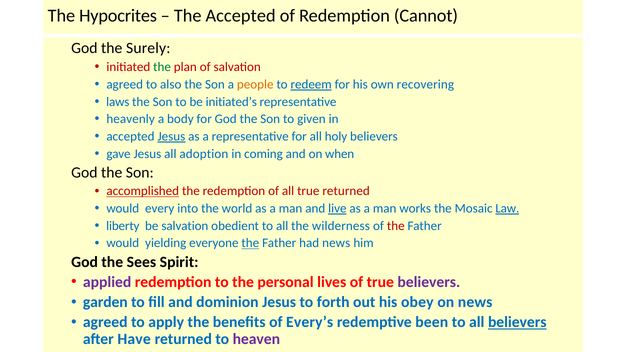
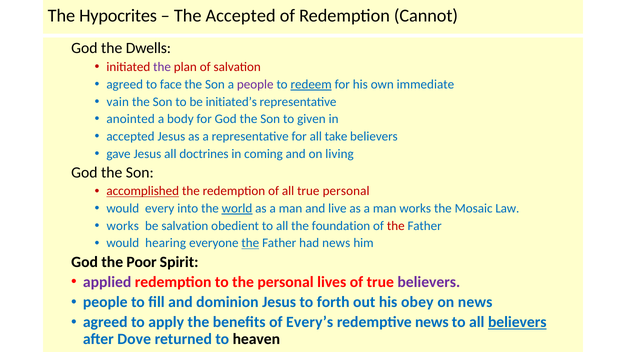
Surely: Surely -> Dwells (148, 48)
the colour: green -> purple (162, 67)
also: also -> face (171, 84)
people colour: orange -> purple (255, 84)
recovering: recovering -> immediate (425, 84)
laws: laws -> vain (118, 102)
heavenly: heavenly -> anointed (131, 119)
Jesus underline: present -> none (171, 136)
holy: holy -> take (336, 136)
adoption: adoption -> doctrines (204, 154)
when: when -> living (340, 154)
true returned: returned -> personal (346, 191)
world underline: none -> present (237, 209)
live underline: present -> none (337, 209)
Law underline: present -> none (507, 209)
liberty: liberty -> works (123, 226)
wilderness: wilderness -> foundation (341, 226)
yielding: yielding -> hearing (166, 243)
Sees: Sees -> Poor (142, 262)
garden: garden -> people (105, 302)
redemptive been: been -> news (432, 322)
Have: Have -> Dove (134, 339)
heaven colour: purple -> black (256, 339)
